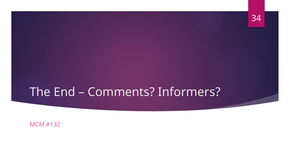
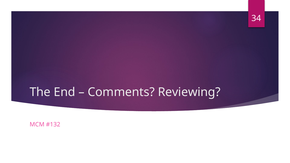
Informers: Informers -> Reviewing (189, 92)
